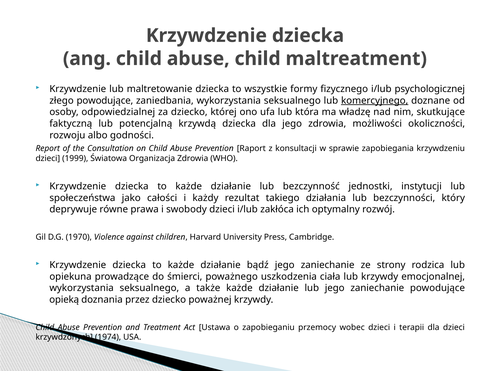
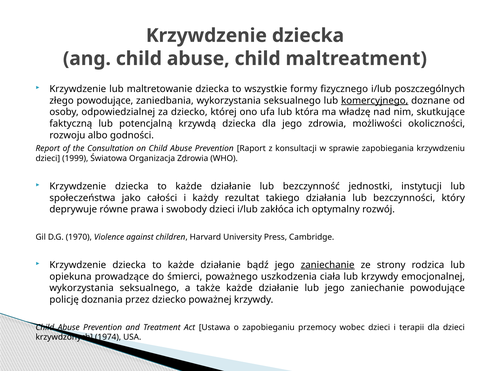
psychologicznej: psychologicznej -> poszczególnych (430, 89)
zaniechanie underline: none -> present (328, 265)
opieką: opieką -> policję (64, 300)
